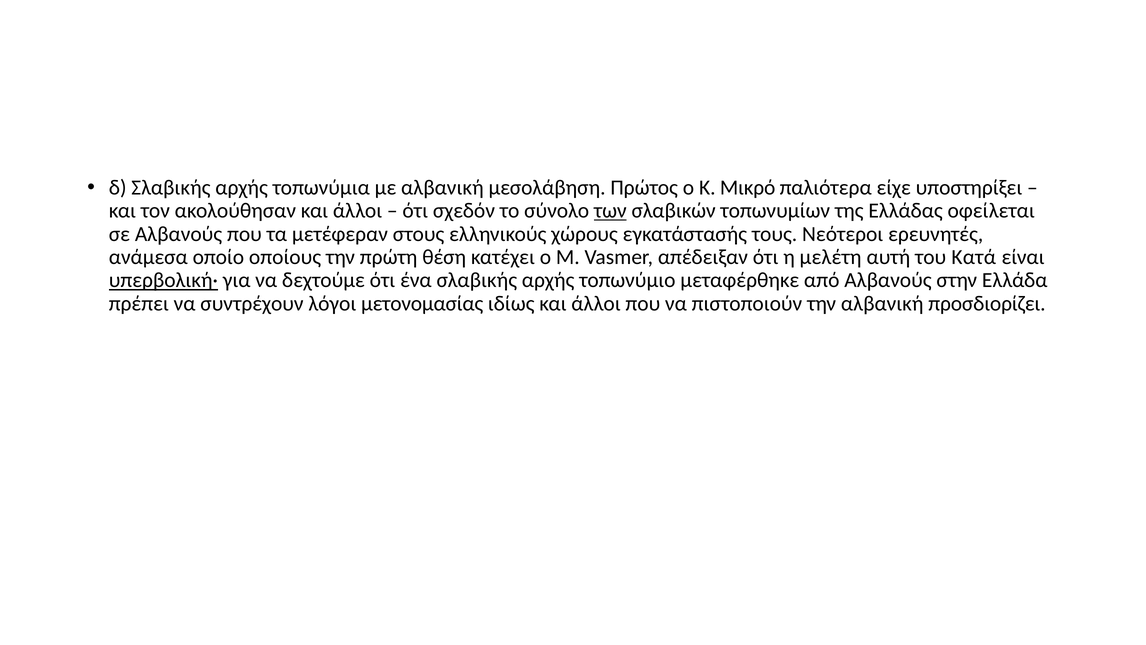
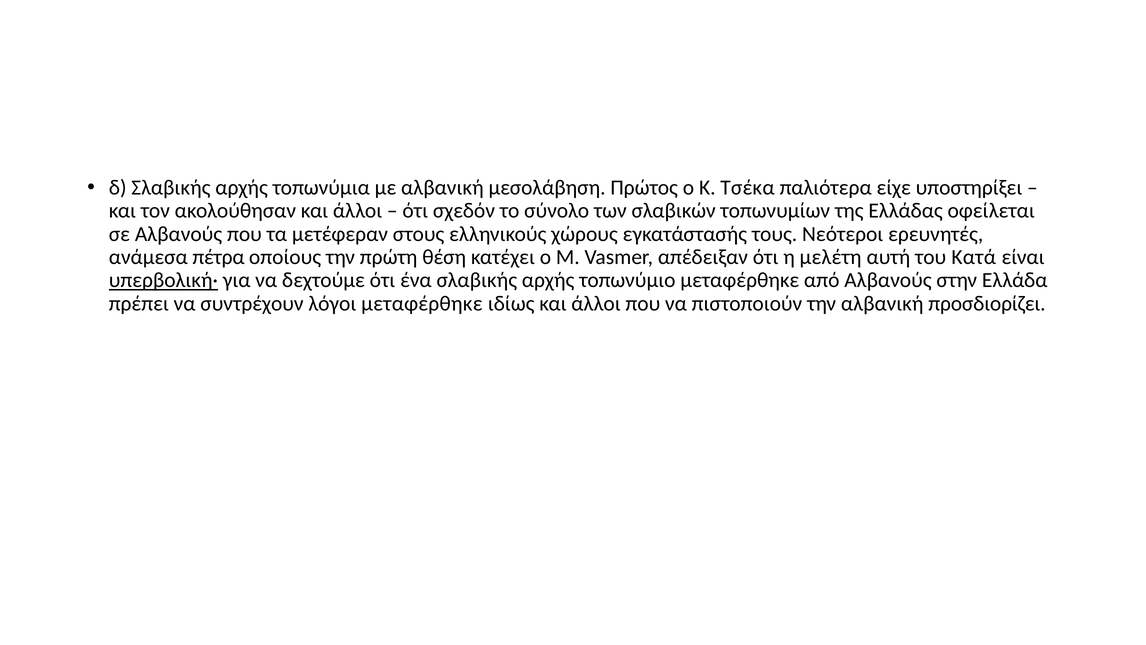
Μικρό: Μικρό -> Τσέκα (747, 187)
των underline: present -> none (610, 211)
οποίο: οποίο -> πέτρα (218, 257)
λόγοι μετονομασίας: μετονομασίας -> μεταφέρθηκε (422, 303)
